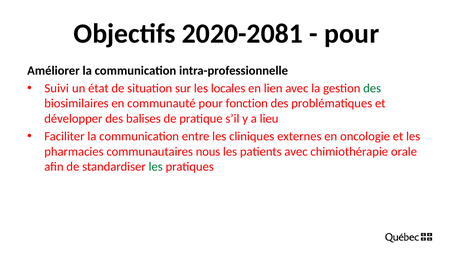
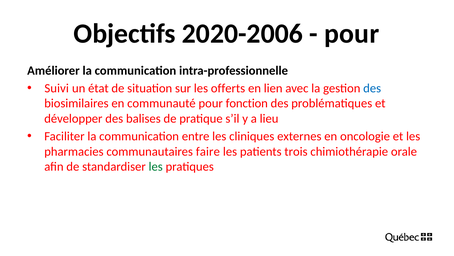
2020-2081: 2020-2081 -> 2020-2006 (242, 33)
locales: locales -> offerts (228, 88)
des colour: green -> blue (372, 88)
nous: nous -> faire (208, 151)
patients avec: avec -> trois (296, 151)
